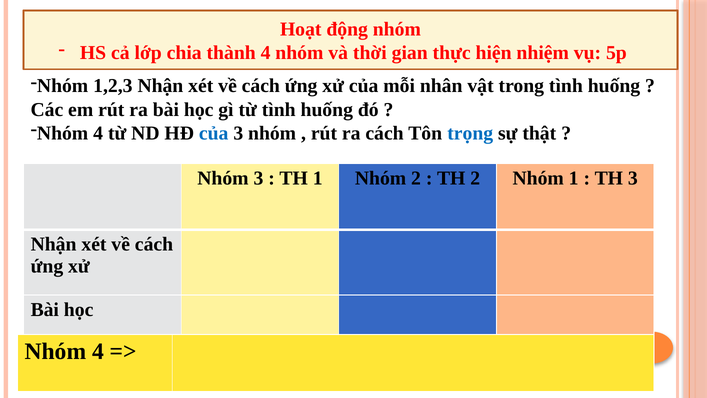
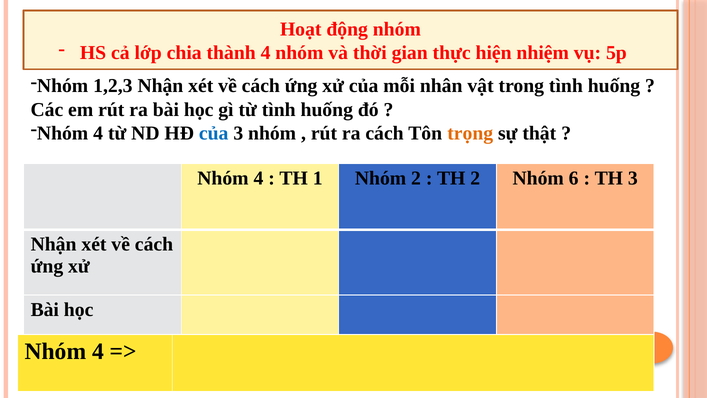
trọng colour: blue -> orange (470, 133)
3: 3 -> 4 (258, 178)
Nhóm 1: 1 -> 6 (574, 178)
